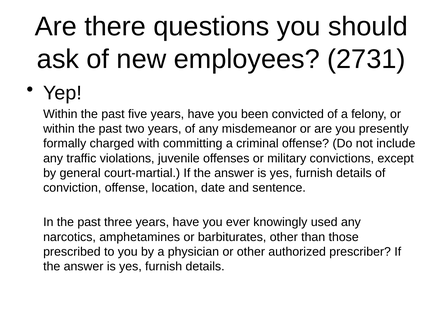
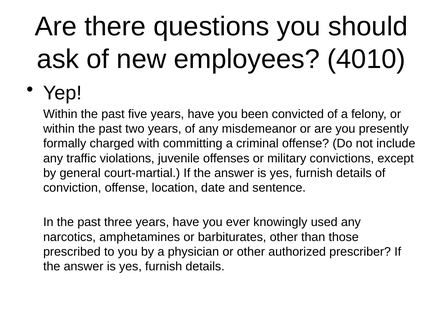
2731: 2731 -> 4010 (366, 59)
